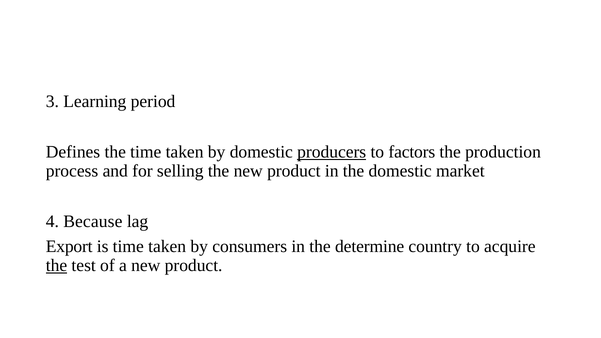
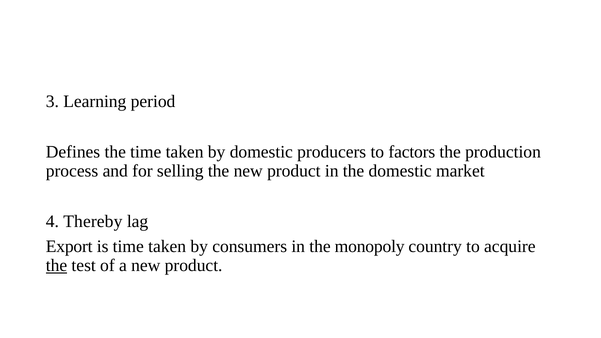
producers underline: present -> none (332, 152)
Because: Because -> Thereby (93, 221)
determine: determine -> monopoly (370, 247)
